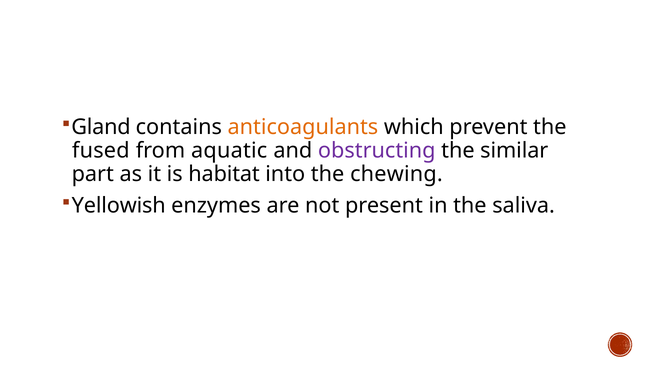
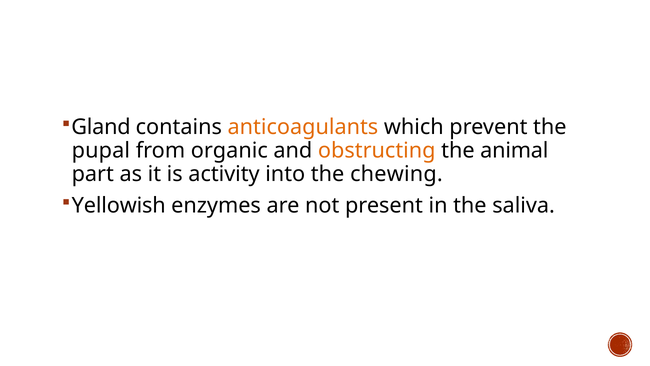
fused: fused -> pupal (101, 151)
aquatic: aquatic -> organic (229, 151)
obstructing colour: purple -> orange (377, 151)
similar: similar -> animal (514, 151)
habitat: habitat -> activity (224, 174)
